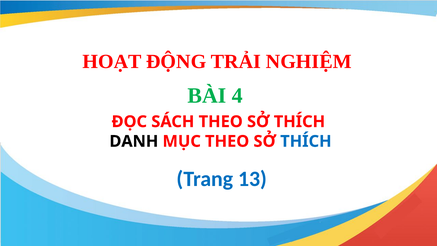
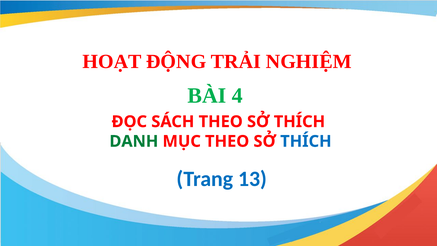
DANH colour: black -> green (134, 141)
